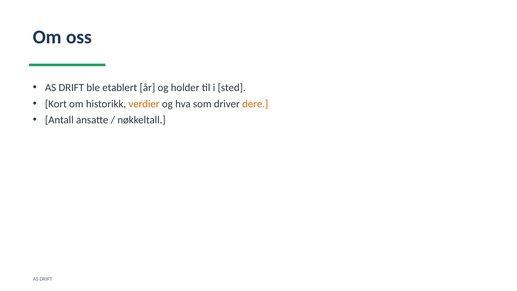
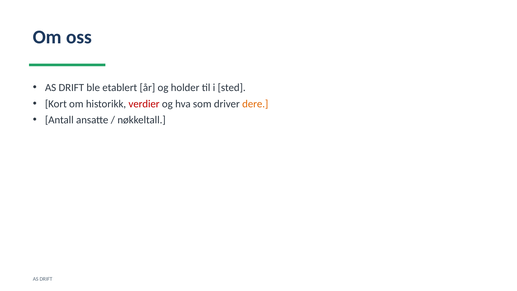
verdier colour: orange -> red (144, 104)
